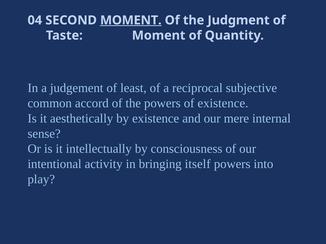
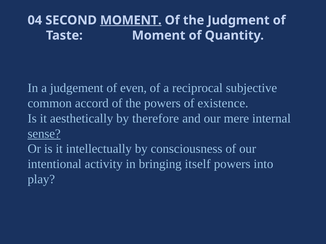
least: least -> even (133, 88)
by existence: existence -> therefore (156, 119)
sense underline: none -> present (44, 134)
